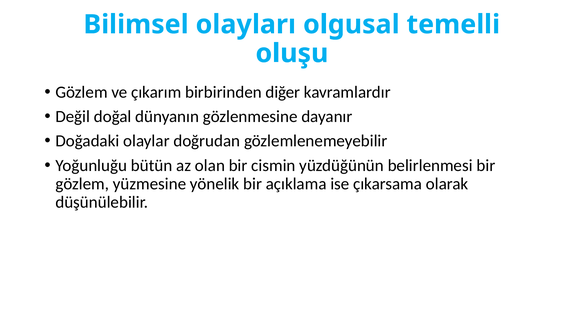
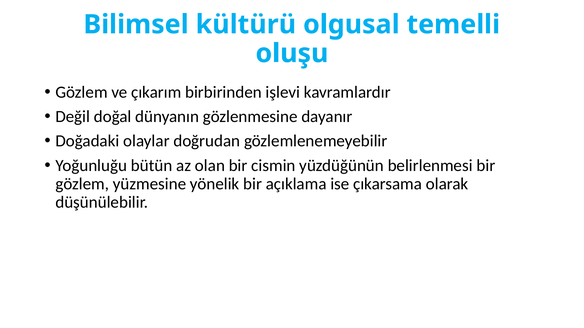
olayları: olayları -> kültürü (246, 25)
diğer: diğer -> işlevi (283, 92)
